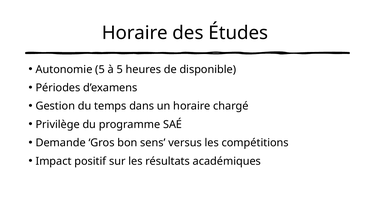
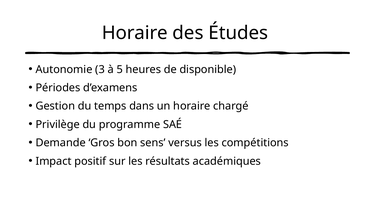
Autonomie 5: 5 -> 3 (100, 69)
